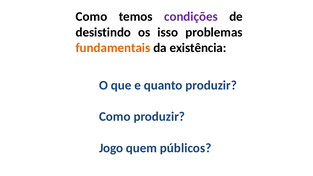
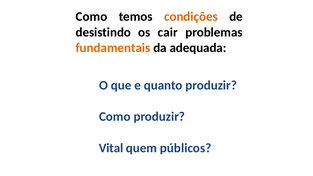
condições colour: purple -> orange (191, 17)
isso: isso -> cair (168, 32)
existência: existência -> adequada (198, 48)
Jogo: Jogo -> Vital (111, 148)
